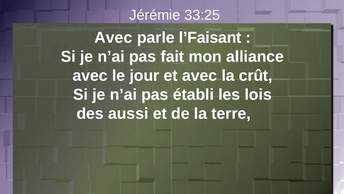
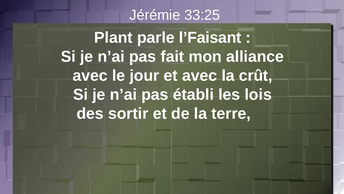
Avec: Avec -> Plant (113, 38)
aussi: aussi -> sortir (128, 113)
